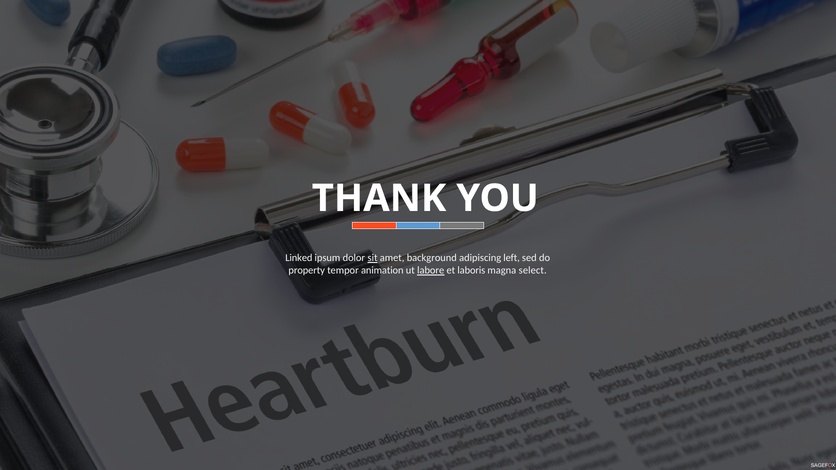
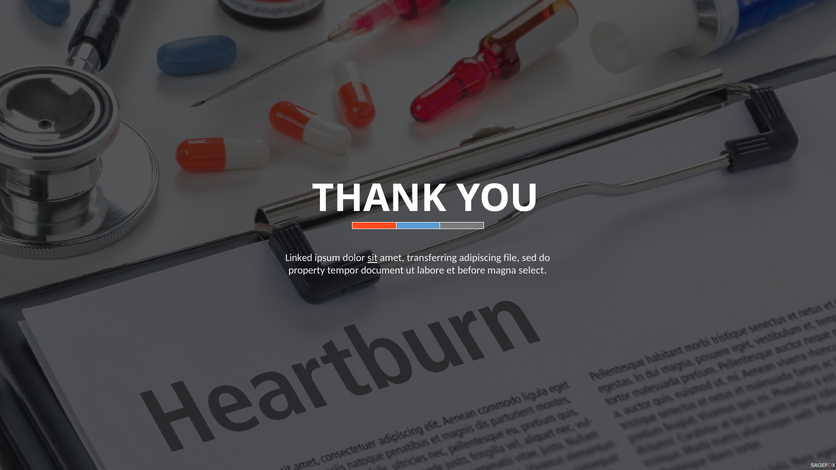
background: background -> transferring (432, 258)
left: left -> file (512, 258)
animation: animation -> document (382, 271)
labore underline: present -> none (431, 271)
laboris: laboris -> before (471, 271)
